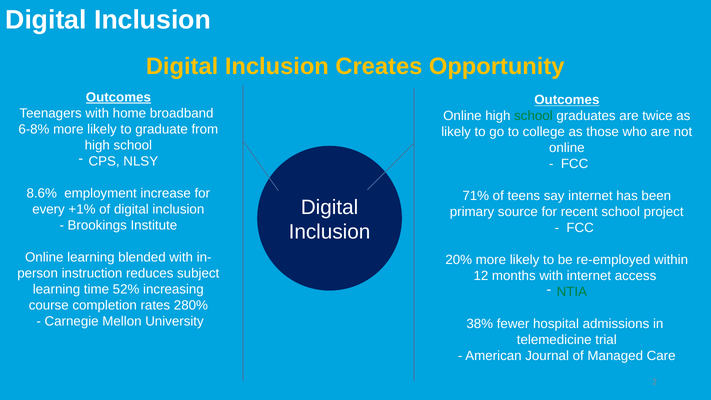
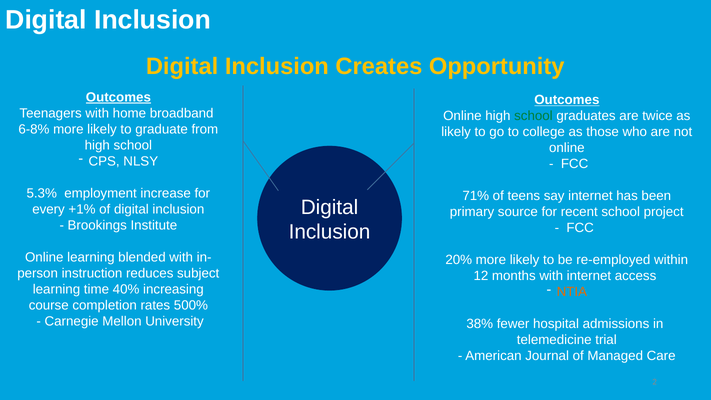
8.6%: 8.6% -> 5.3% (42, 193)
52%: 52% -> 40% (126, 289)
NTIA colour: green -> orange (572, 292)
280%: 280% -> 500% (191, 305)
